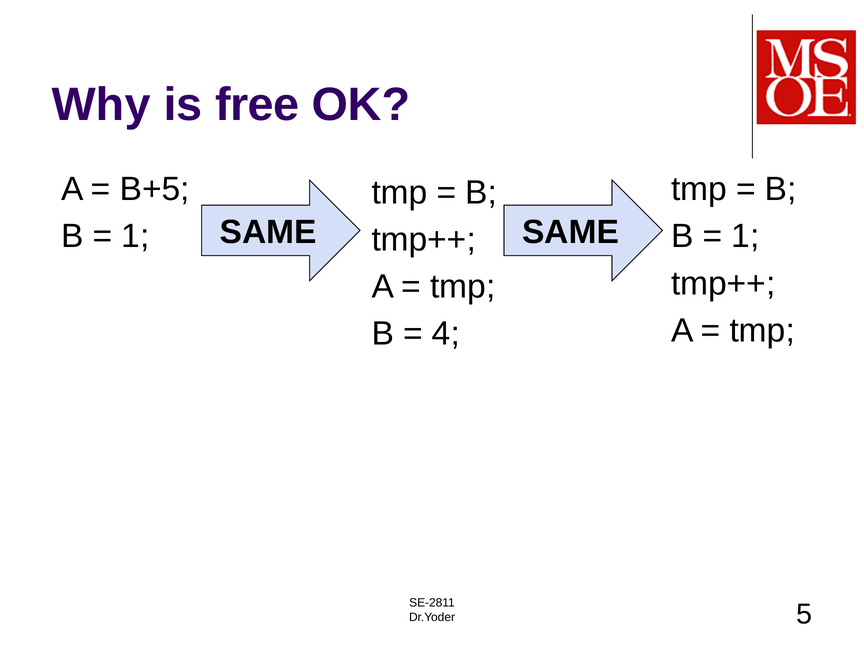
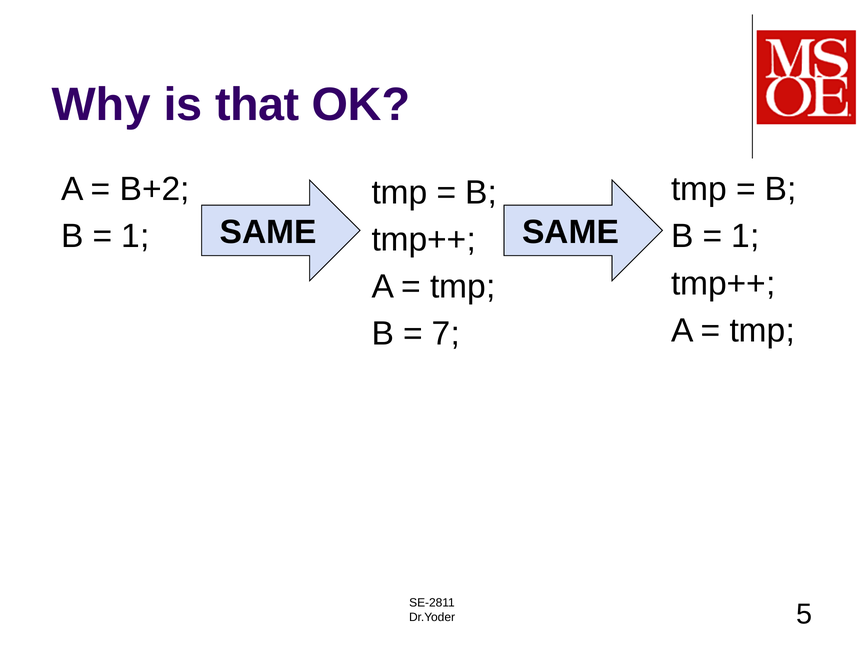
free: free -> that (257, 105)
B+5: B+5 -> B+2 (155, 189)
4: 4 -> 7 (446, 334)
